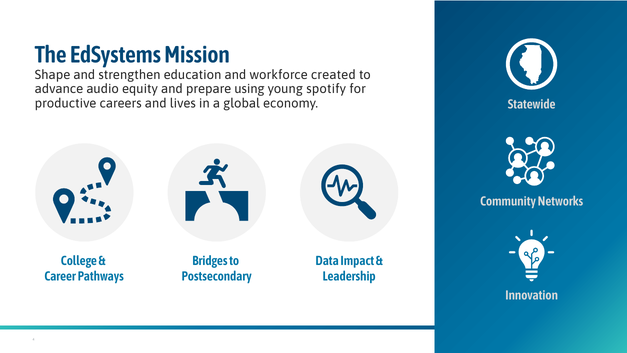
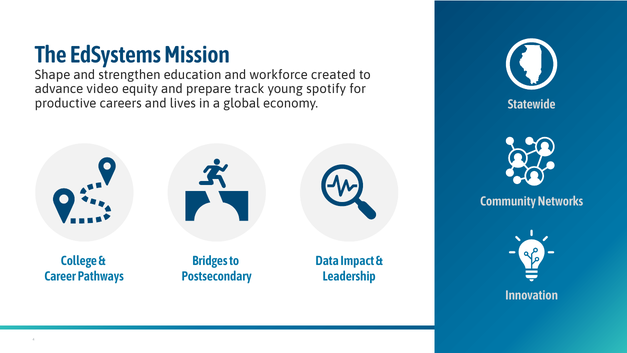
audio: audio -> video (103, 89)
using: using -> track (249, 89)
